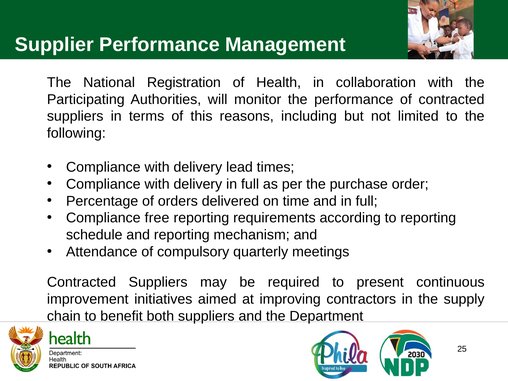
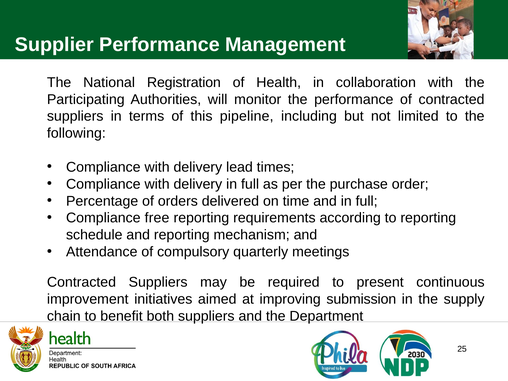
reasons: reasons -> pipeline (247, 116)
contractors: contractors -> submission (361, 299)
